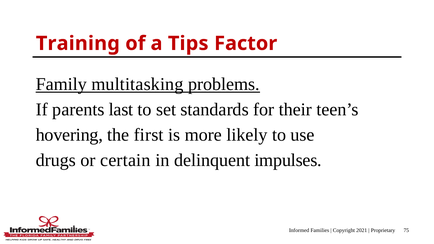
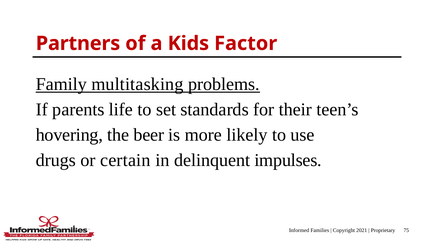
Training: Training -> Partners (78, 43)
Tips: Tips -> Kids (188, 43)
last: last -> life (121, 110)
first: first -> beer (149, 135)
